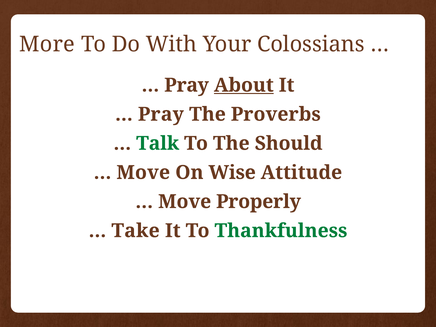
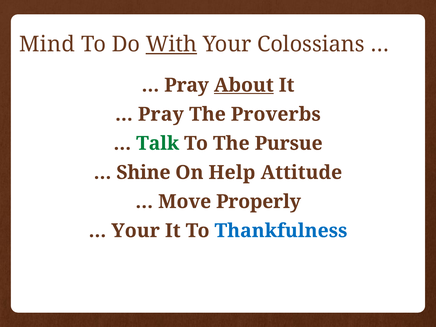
More: More -> Mind (47, 44)
With underline: none -> present (171, 44)
Should: Should -> Pursue (289, 143)
Move: Move -> Shine (143, 173)
Wise: Wise -> Help (232, 173)
Take: Take -> Your (136, 231)
Thankfulness colour: green -> blue (281, 231)
